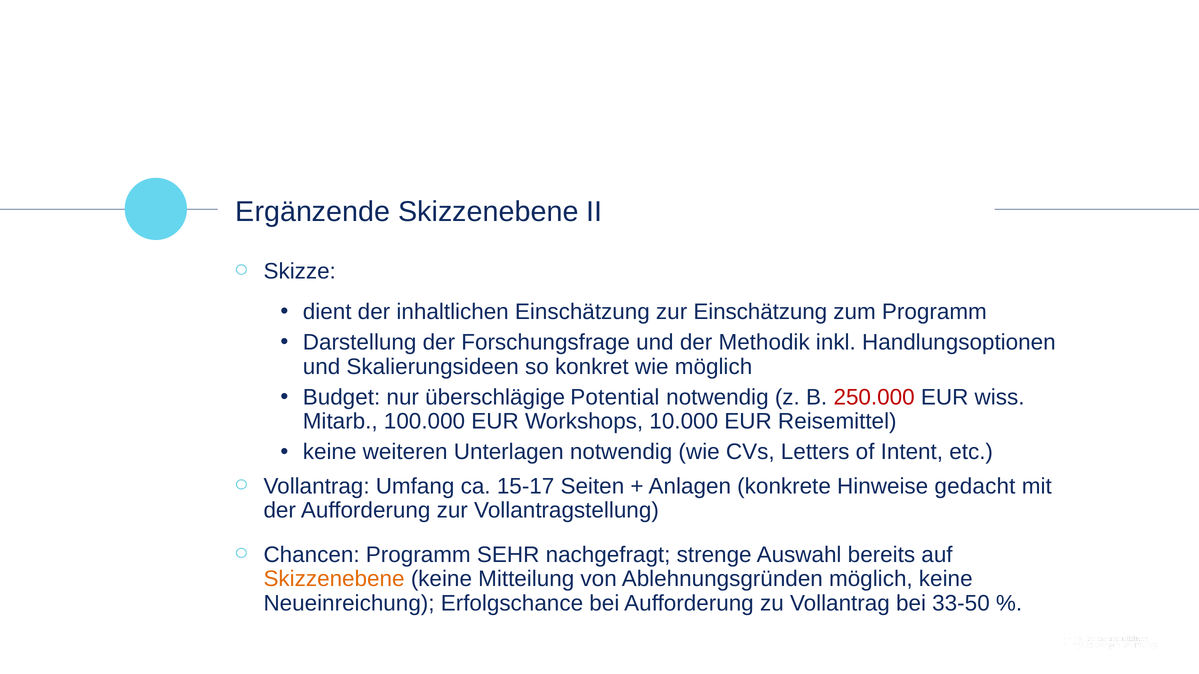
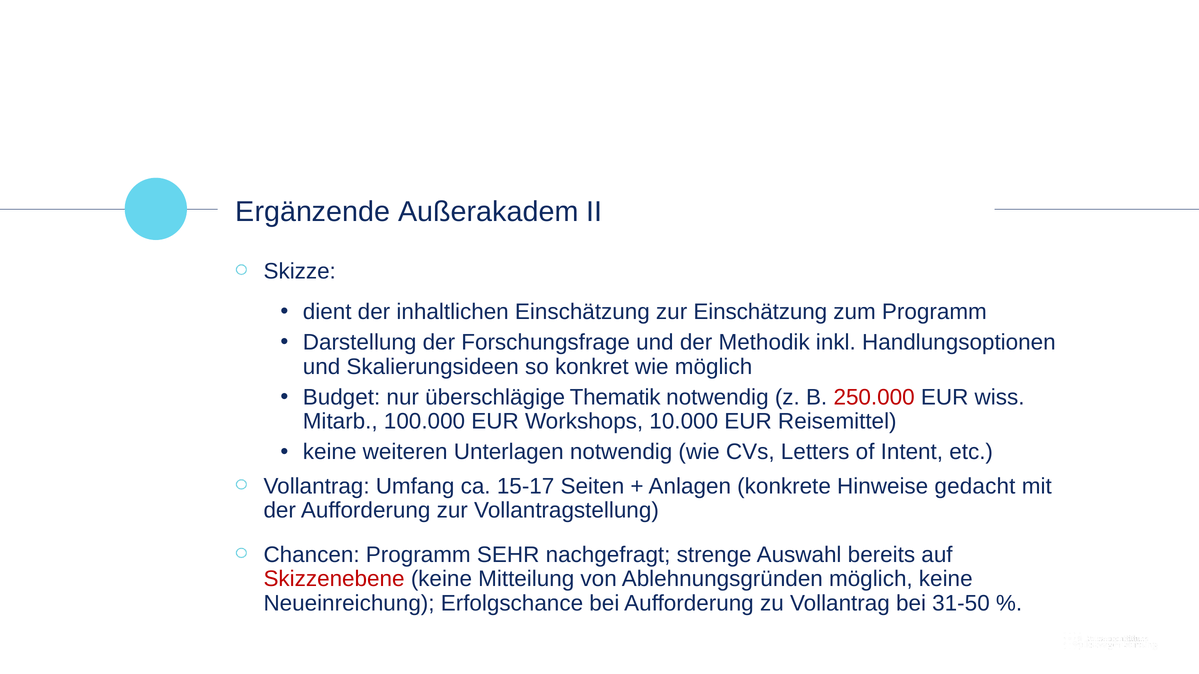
Ergänzende Skizzenebene: Skizzenebene -> Außerakadem (488, 212)
Potential: Potential -> Thematik (615, 397)
Skizzenebene colour: orange -> red (334, 579)
33-50: 33-50 -> 31-50 (961, 604)
